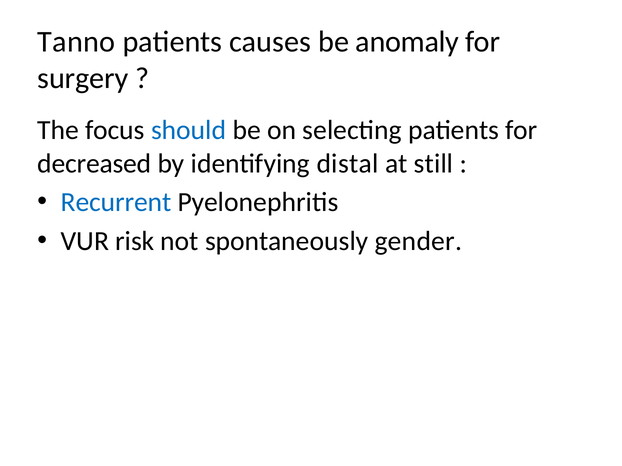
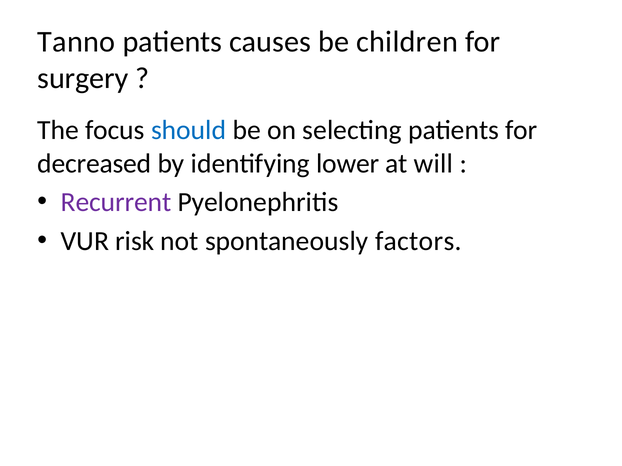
anomaly: anomaly -> children (407, 42)
distal: distal -> lower (348, 164)
still: still -> will (434, 164)
Recurrent colour: blue -> purple (116, 202)
gender: gender -> factors (418, 241)
